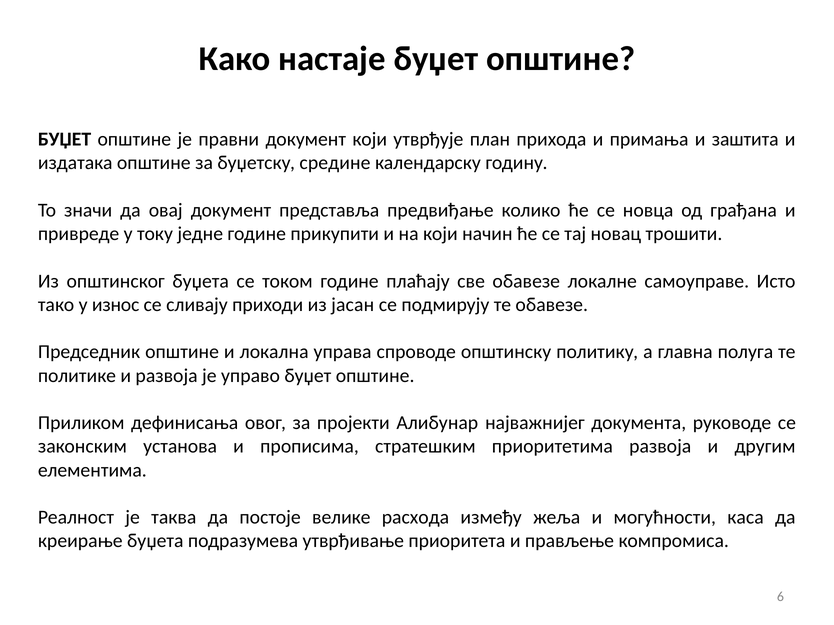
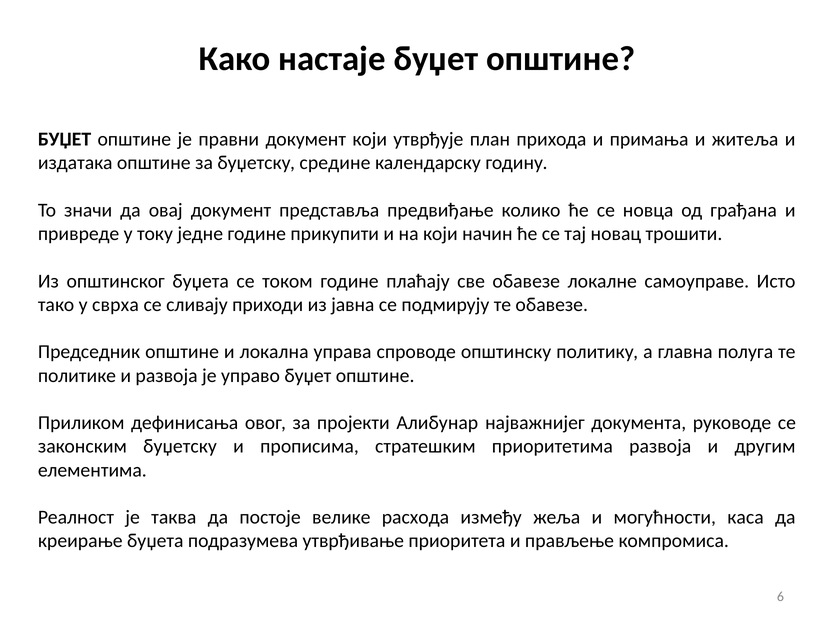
заштита: заштита -> житеља (745, 139)
износ: износ -> сврха (115, 305)
јасан: јасан -> јавна (353, 305)
законским установа: установа -> буџетску (180, 447)
